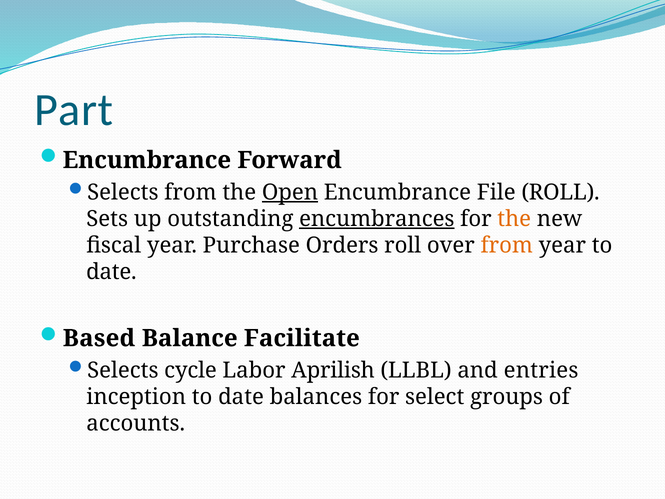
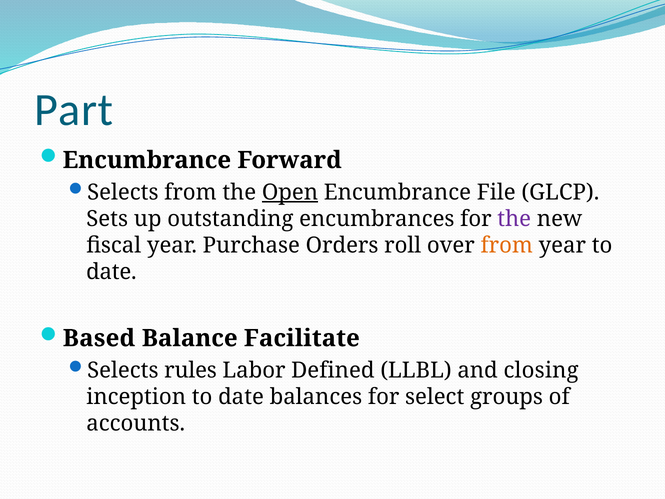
File ROLL: ROLL -> GLCP (560, 192)
encumbrances underline: present -> none (377, 219)
the colour: orange -> purple (514, 219)
cycle: cycle -> rules (191, 370)
Aprilish: Aprilish -> Defined (333, 370)
entries: entries -> closing (541, 370)
